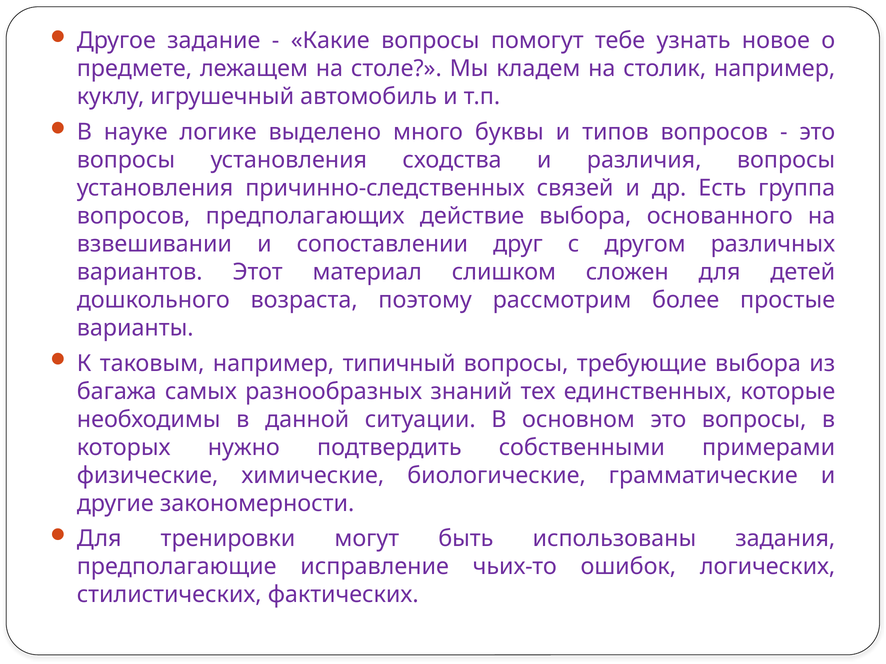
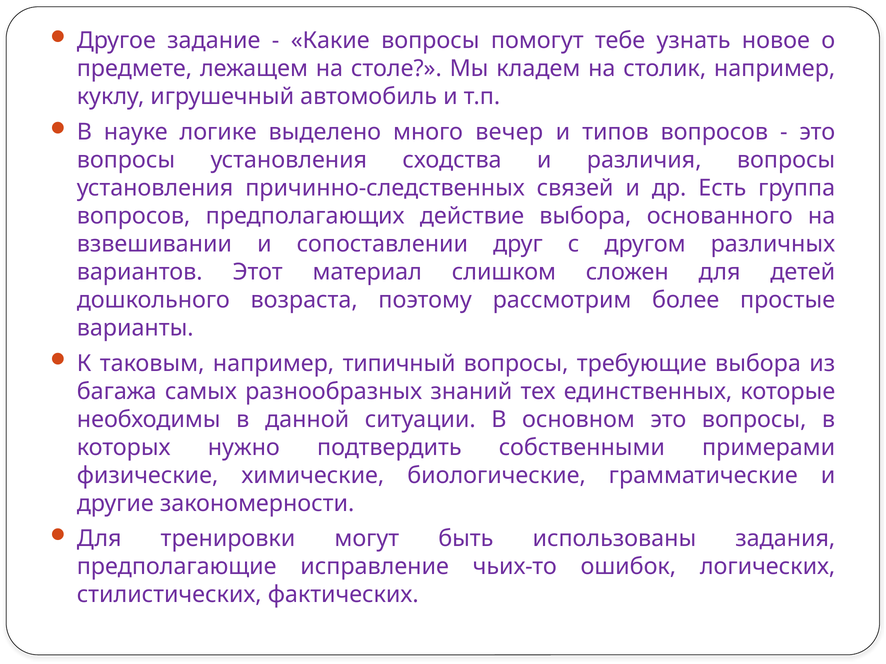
буквы: буквы -> вечер (509, 132)
